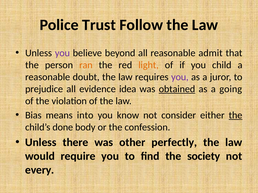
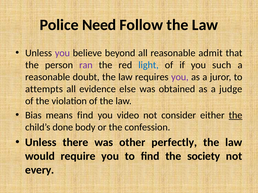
Trust: Trust -> Need (99, 25)
ran colour: orange -> purple (86, 65)
light colour: orange -> blue (149, 65)
child: child -> such (222, 65)
prejudice: prejudice -> attempts (44, 89)
idea: idea -> else (128, 89)
obtained underline: present -> none (177, 89)
going: going -> judge (231, 89)
means into: into -> find (85, 115)
know: know -> video (128, 115)
